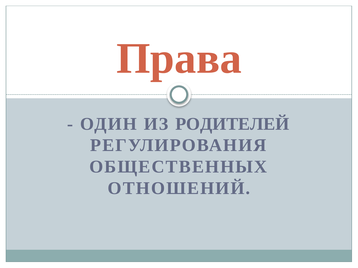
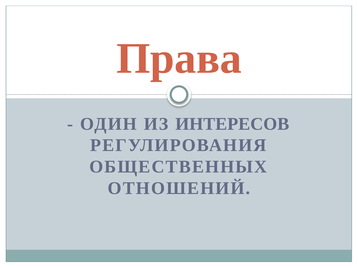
РОДИТЕЛЕЙ: РОДИТЕЛЕЙ -> ИНТЕРЕСОВ (232, 124)
